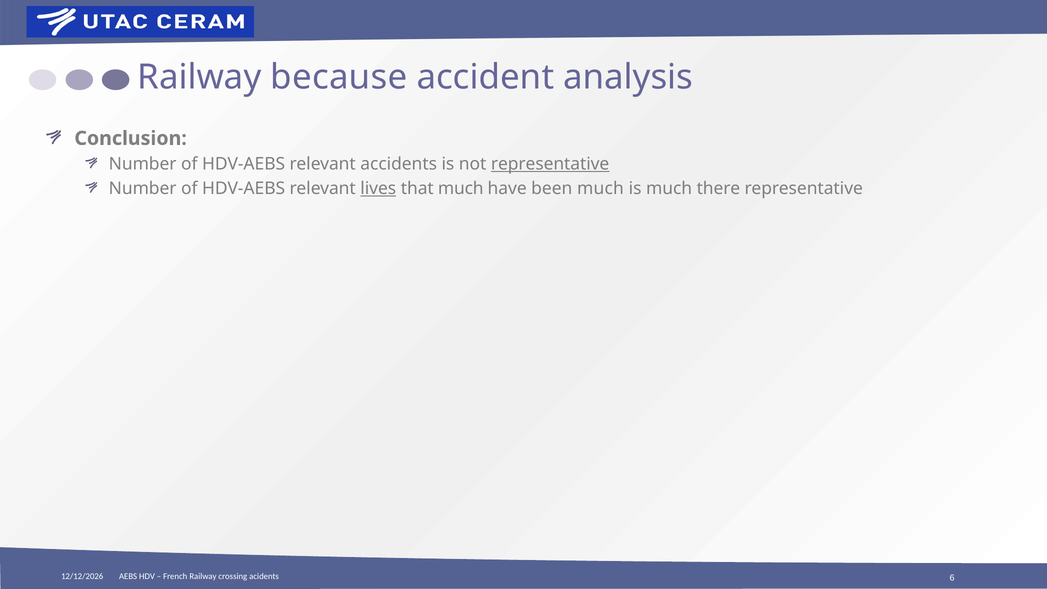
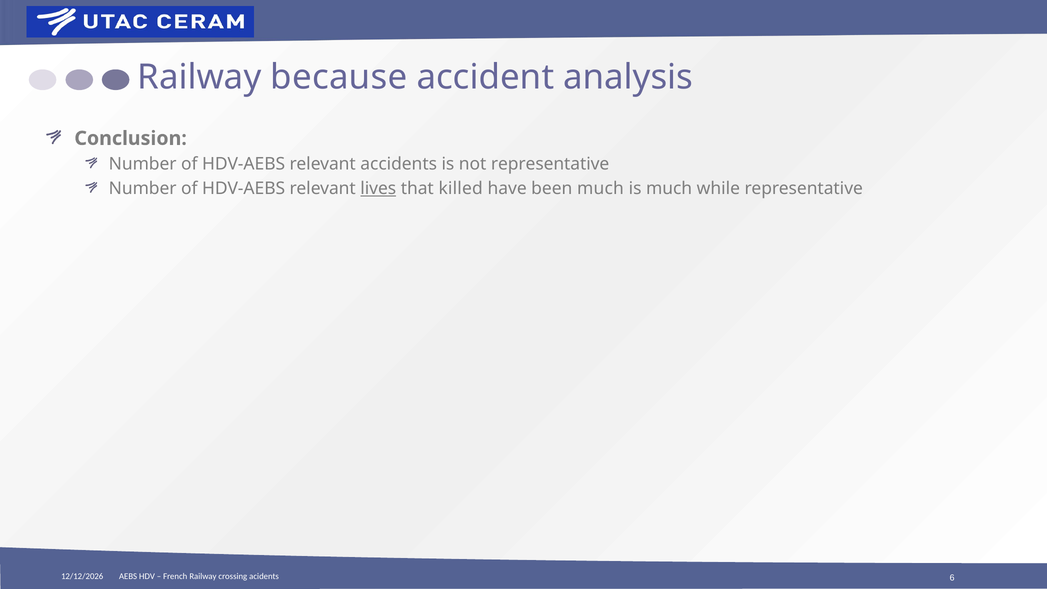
representative underline: present -> none (550, 164)
that much: much -> killed (461, 188)
there: there -> while (718, 188)
